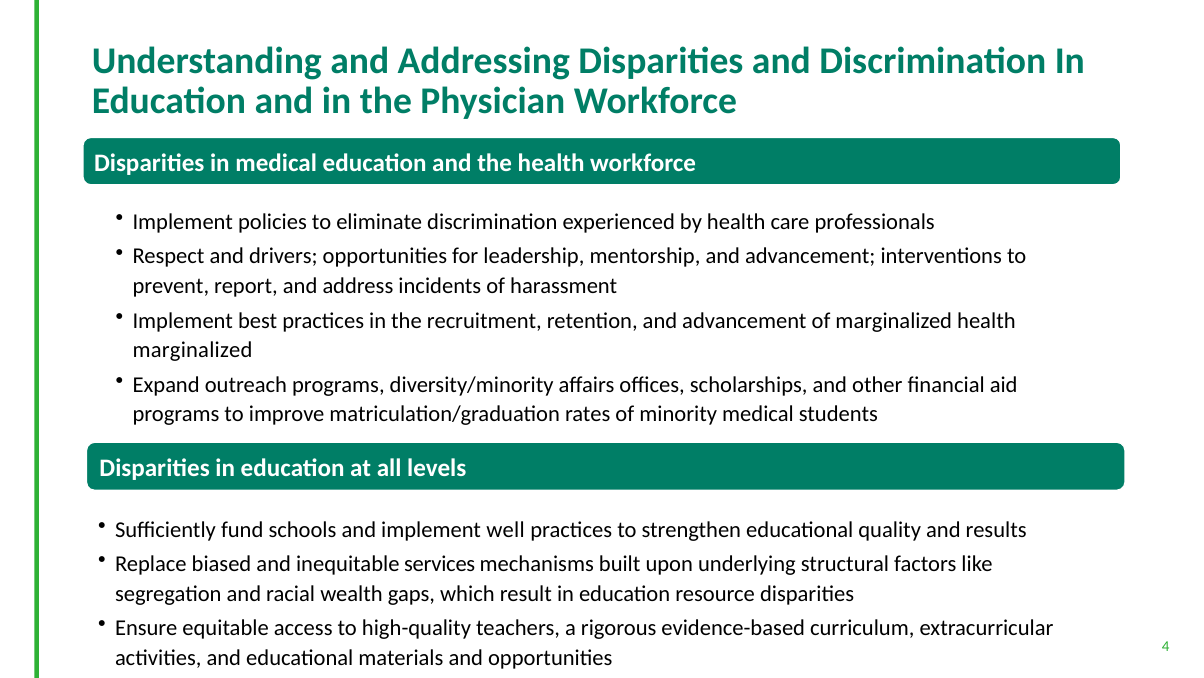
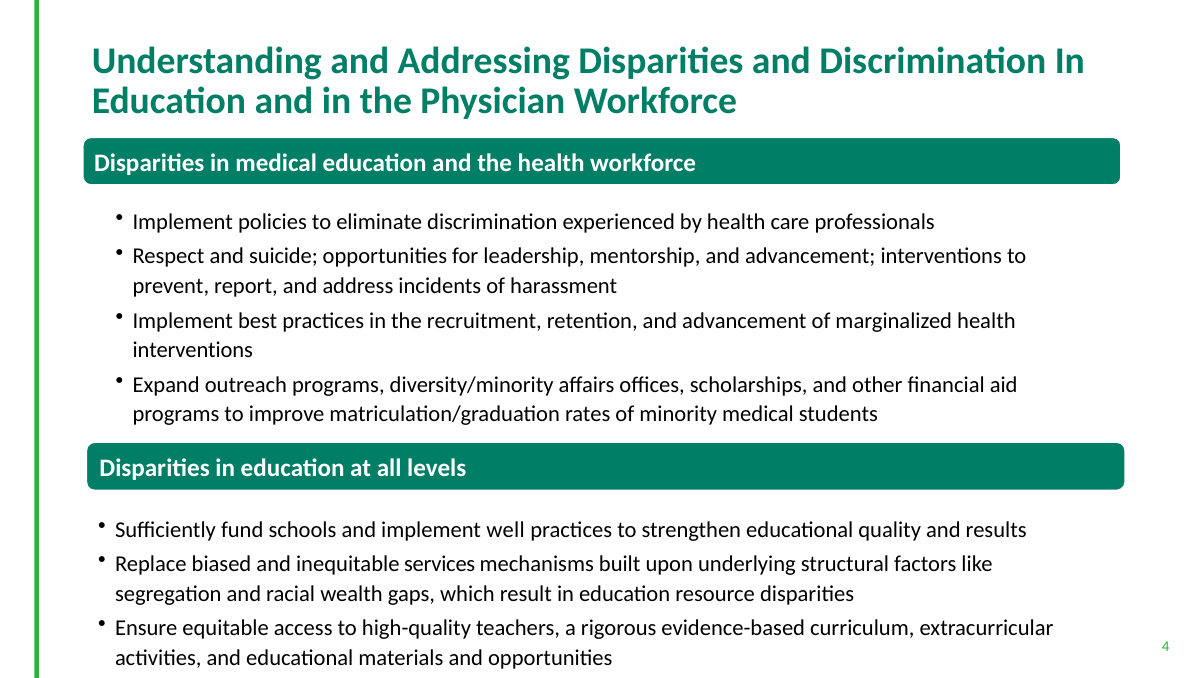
drivers: drivers -> suicide (283, 256)
marginalized: marginalized -> interventions (193, 350)
